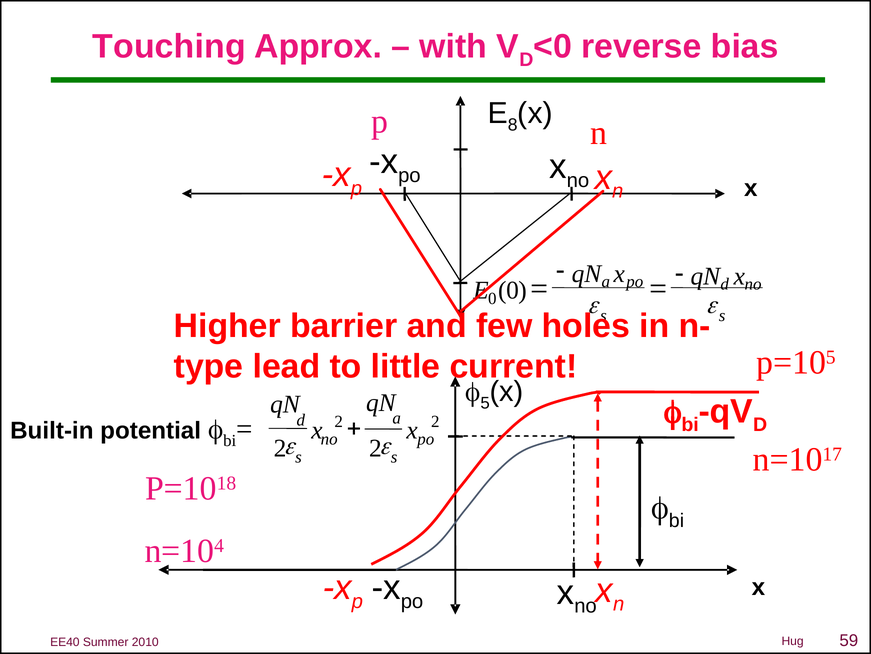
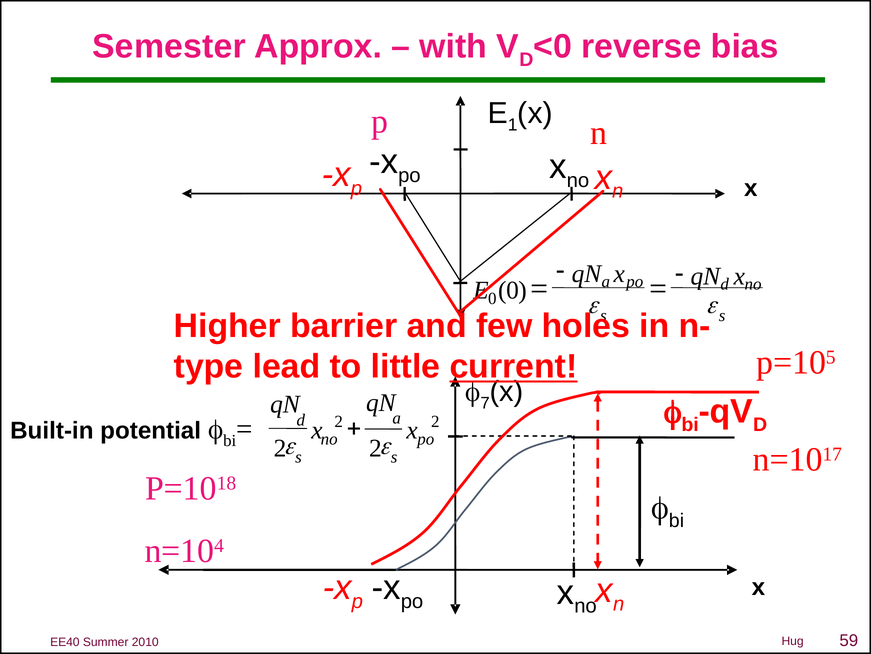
Touching: Touching -> Semester (169, 47)
8: 8 -> 1 (513, 125)
current underline: none -> present (513, 366)
5: 5 -> 7 (485, 403)
